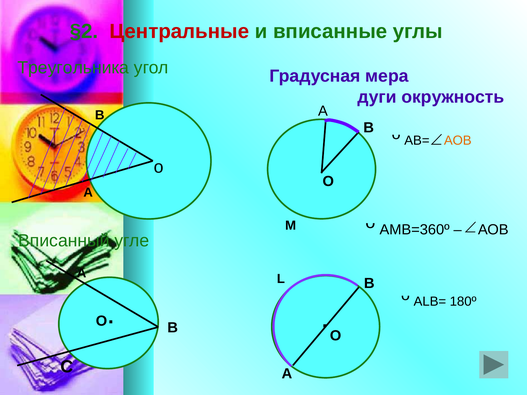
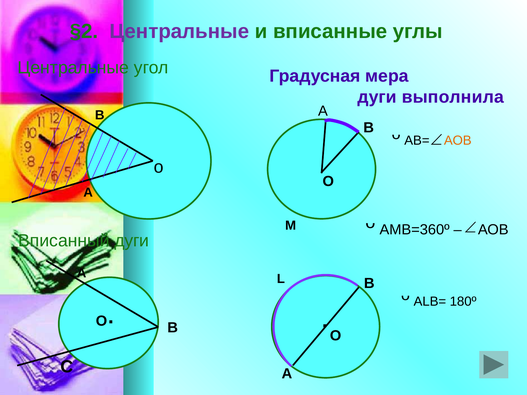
Центральные colour: red -> purple (179, 31)
Треугольника: Треугольника -> Центральные (73, 68)
окружность: окружность -> выполнила (453, 97)
Вписанный угле: угле -> дуги (132, 241)
